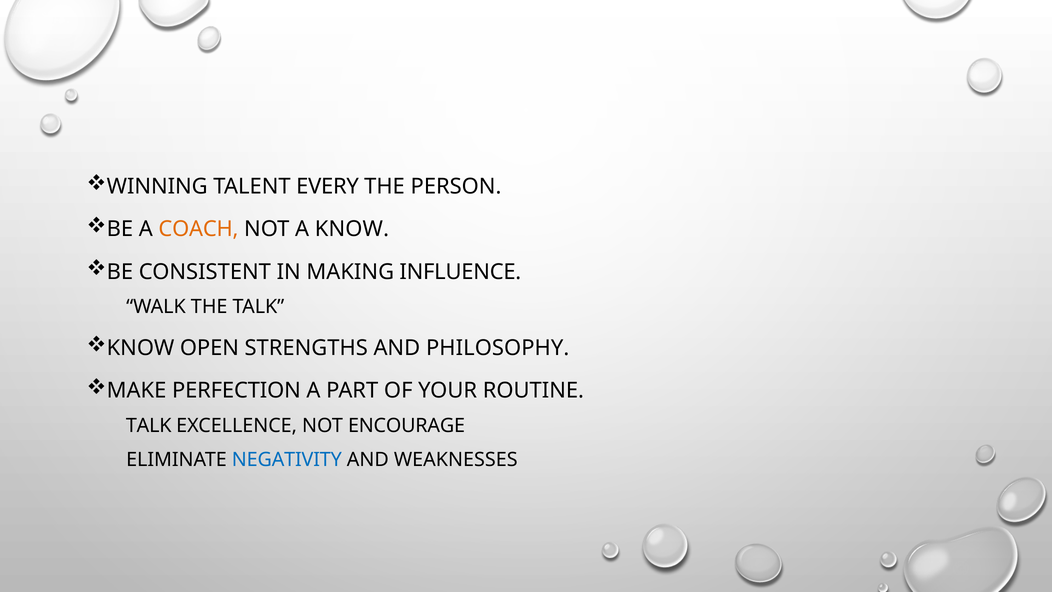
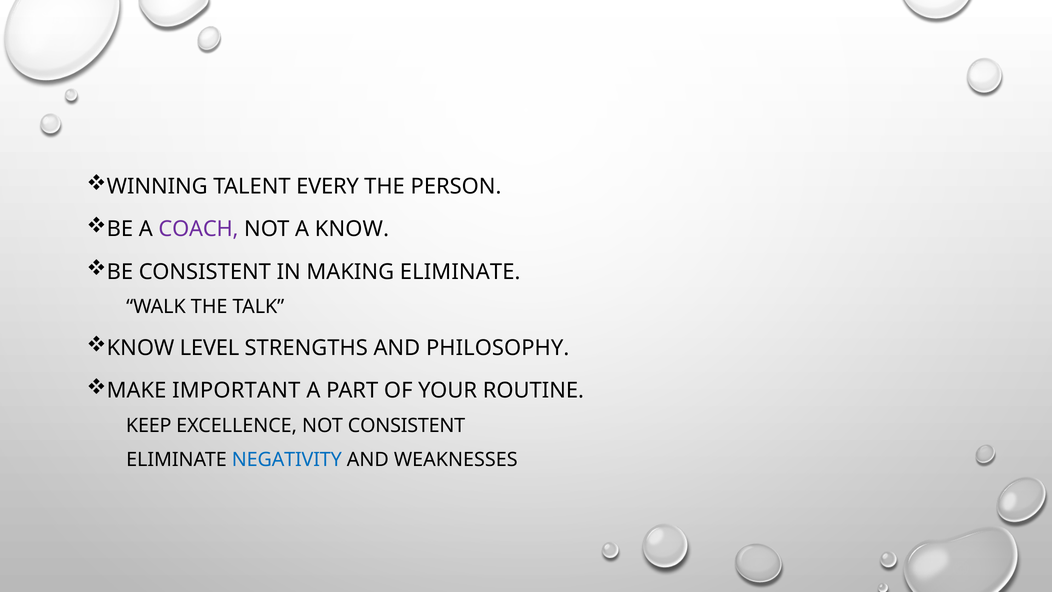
COACH colour: orange -> purple (198, 229)
MAKING INFLUENCE: INFLUENCE -> ELIMINATE (460, 272)
OPEN: OPEN -> LEVEL (210, 348)
PERFECTION: PERFECTION -> IMPORTANT (236, 391)
TALK: TALK -> KEEP (149, 426)
NOT ENCOURAGE: ENCOURAGE -> CONSISTENT (407, 426)
